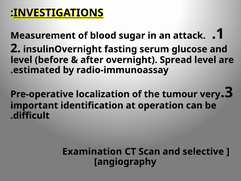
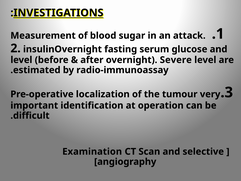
Spread: Spread -> Severe (176, 60)
